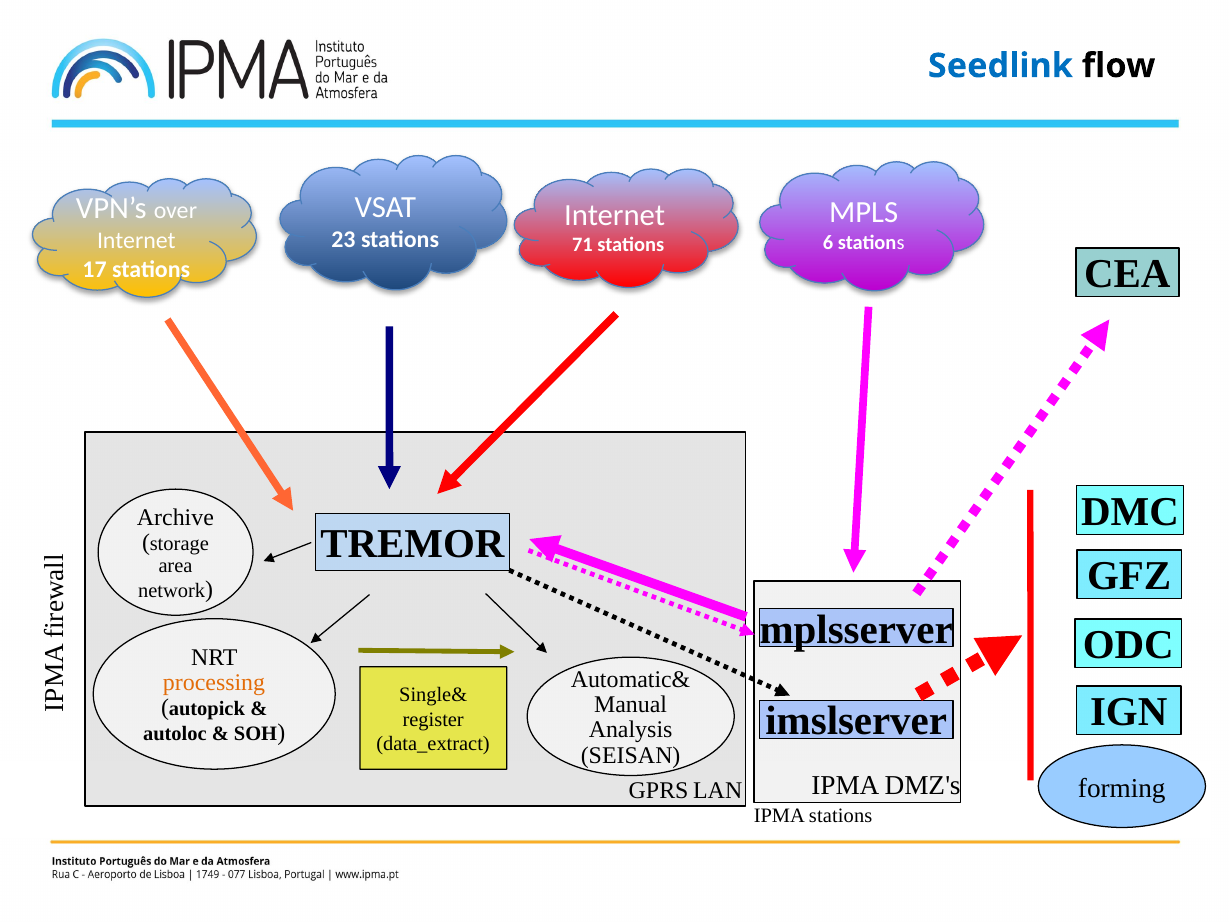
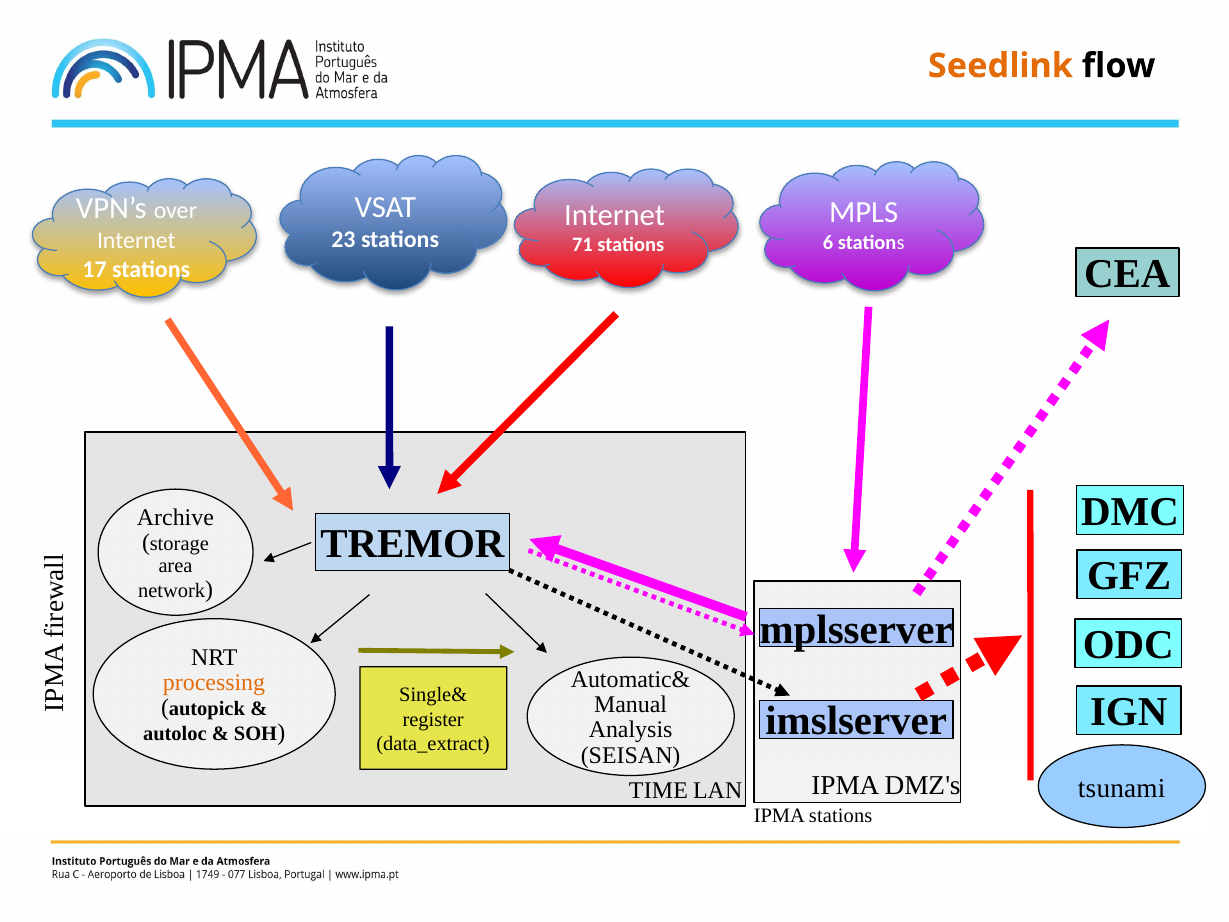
Seedlink colour: blue -> orange (1000, 66)
forming: forming -> tsunami (1122, 788)
GPRS: GPRS -> TIME (658, 790)
